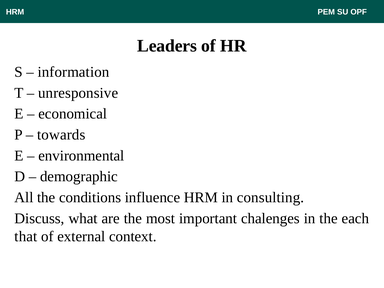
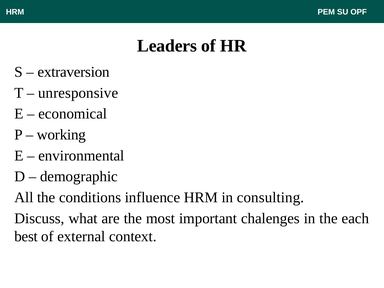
information: information -> extraversion (74, 72)
towards: towards -> working (61, 135)
that: that -> best (26, 236)
